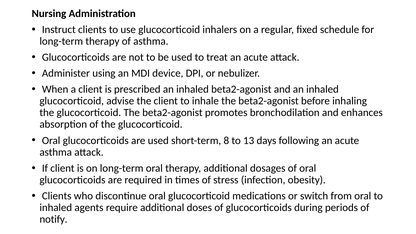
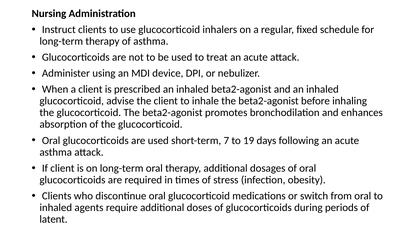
8: 8 -> 7 (226, 140)
13: 13 -> 19 (249, 140)
notify: notify -> latent (54, 219)
